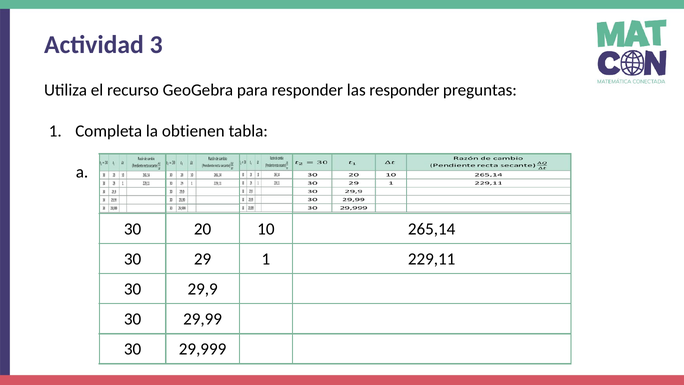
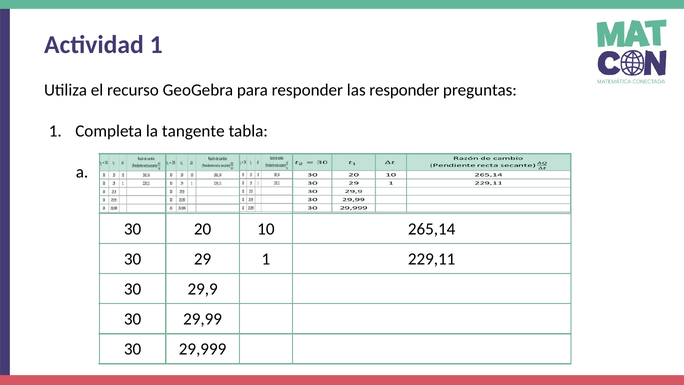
Actividad 3: 3 -> 1 (156, 45)
obtienen: obtienen -> tangente (193, 131)
